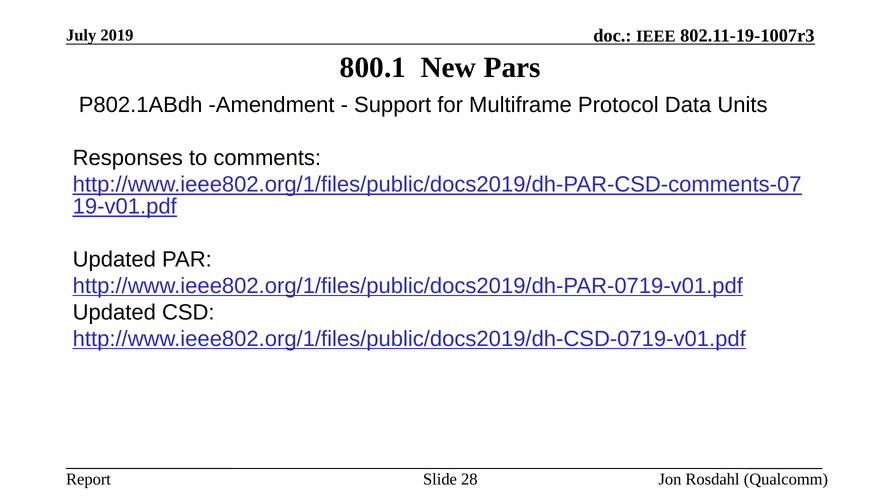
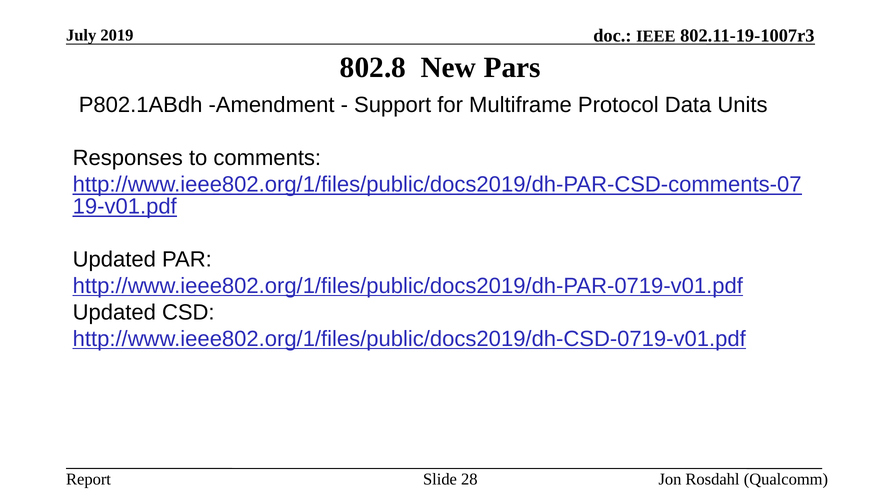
800.1: 800.1 -> 802.8 (373, 67)
